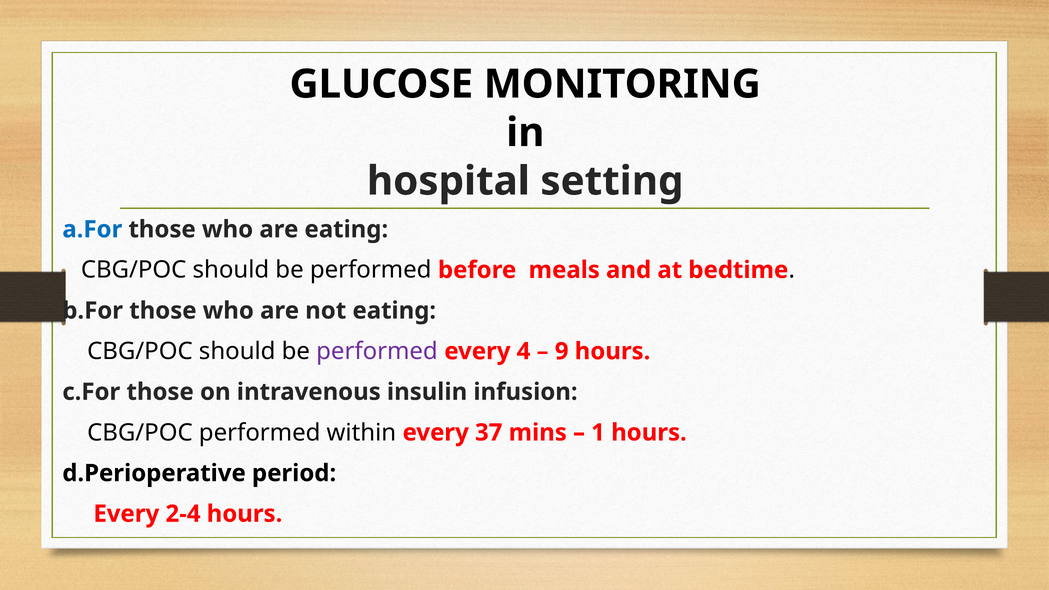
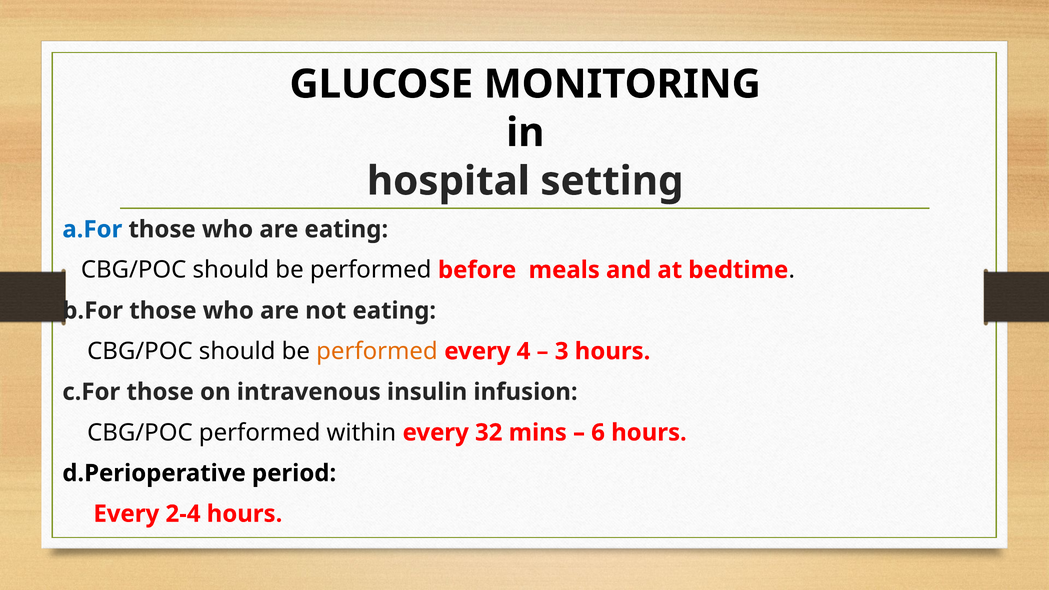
performed colour: purple -> orange (377, 351)
9: 9 -> 3 (562, 351)
37: 37 -> 32 (489, 433)
1: 1 -> 6 (598, 433)
